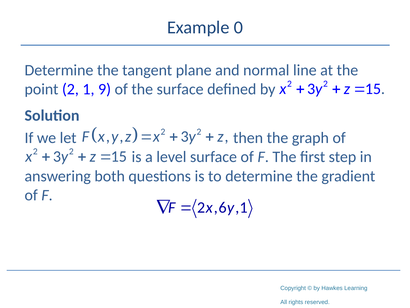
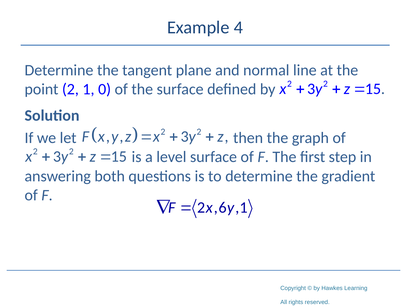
0: 0 -> 4 (238, 28)
9: 9 -> 0 (105, 89)
